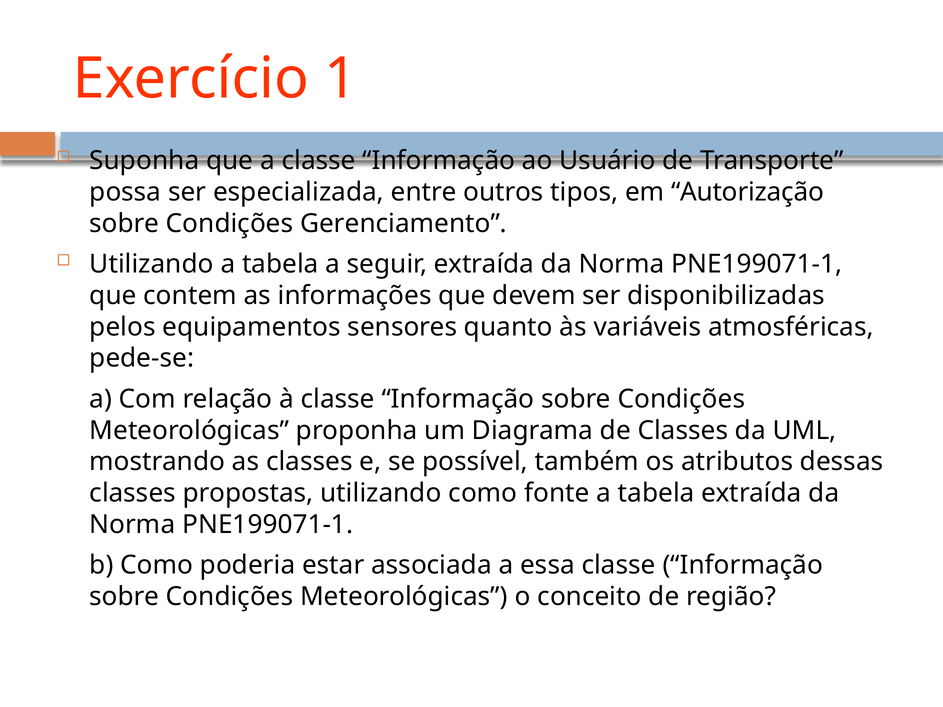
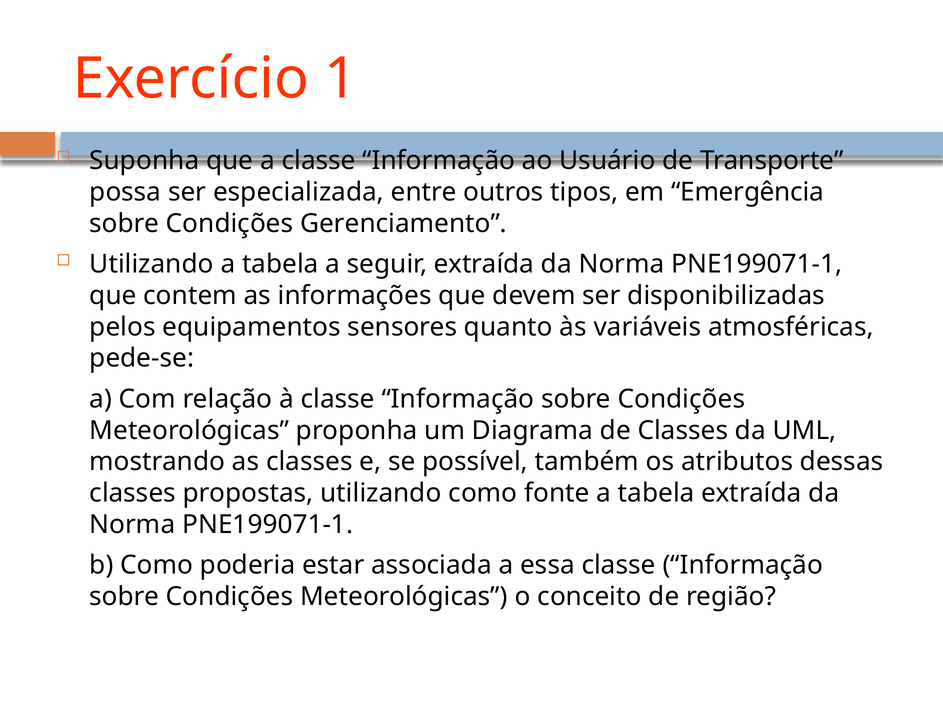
Autorização: Autorização -> Emergência (748, 192)
